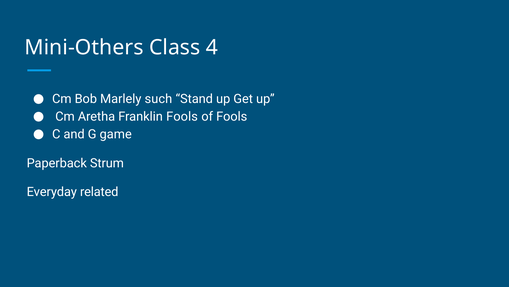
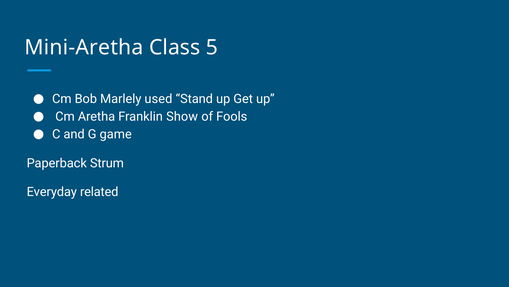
Mini-Others: Mini-Others -> Mini-Aretha (84, 47)
4: 4 -> 5 (212, 47)
such: such -> used (158, 99)
Franklin Fools: Fools -> Show (182, 116)
